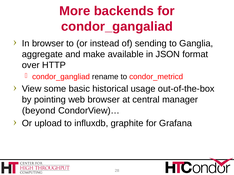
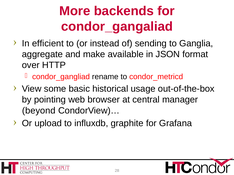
In browser: browser -> efficient (48, 43)
